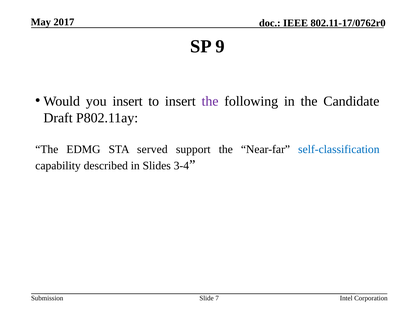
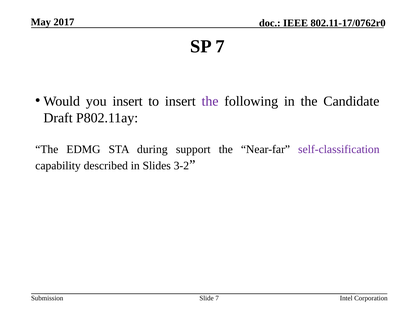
SP 9: 9 -> 7 (220, 46)
served: served -> during (152, 150)
self-classification colour: blue -> purple (339, 150)
3-4: 3-4 -> 3-2 (181, 166)
